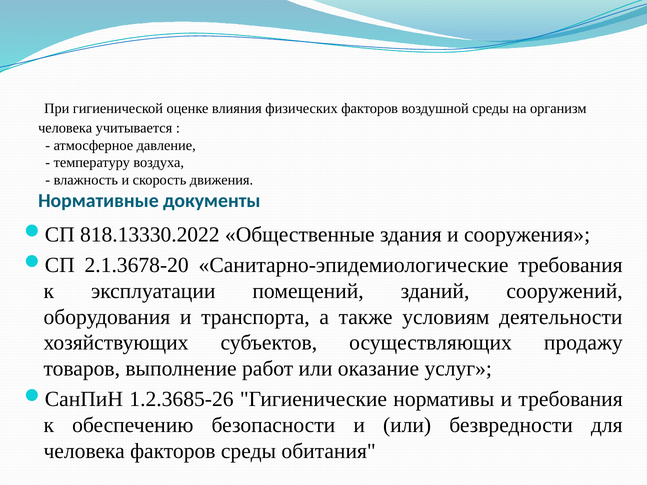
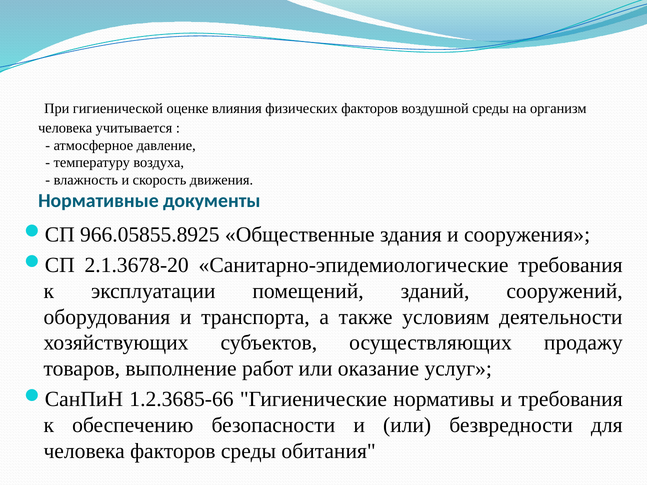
818.13330.2022: 818.13330.2022 -> 966.05855.8925 (150, 235)
1.2.3685-26: 1.2.3685-26 -> 1.2.3685-66 (181, 399)
